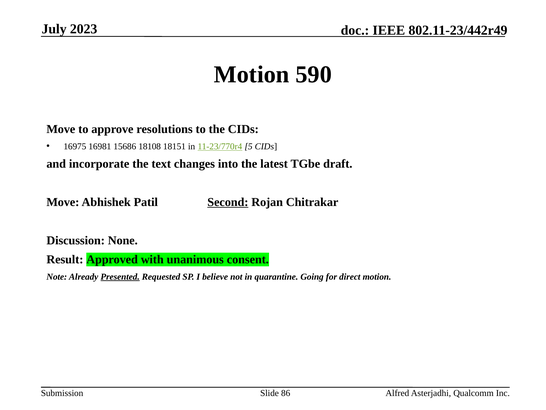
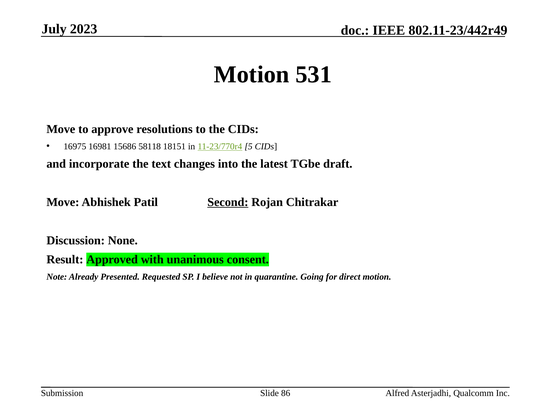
590: 590 -> 531 (314, 74)
18108: 18108 -> 58118 (150, 146)
Presented underline: present -> none (120, 276)
